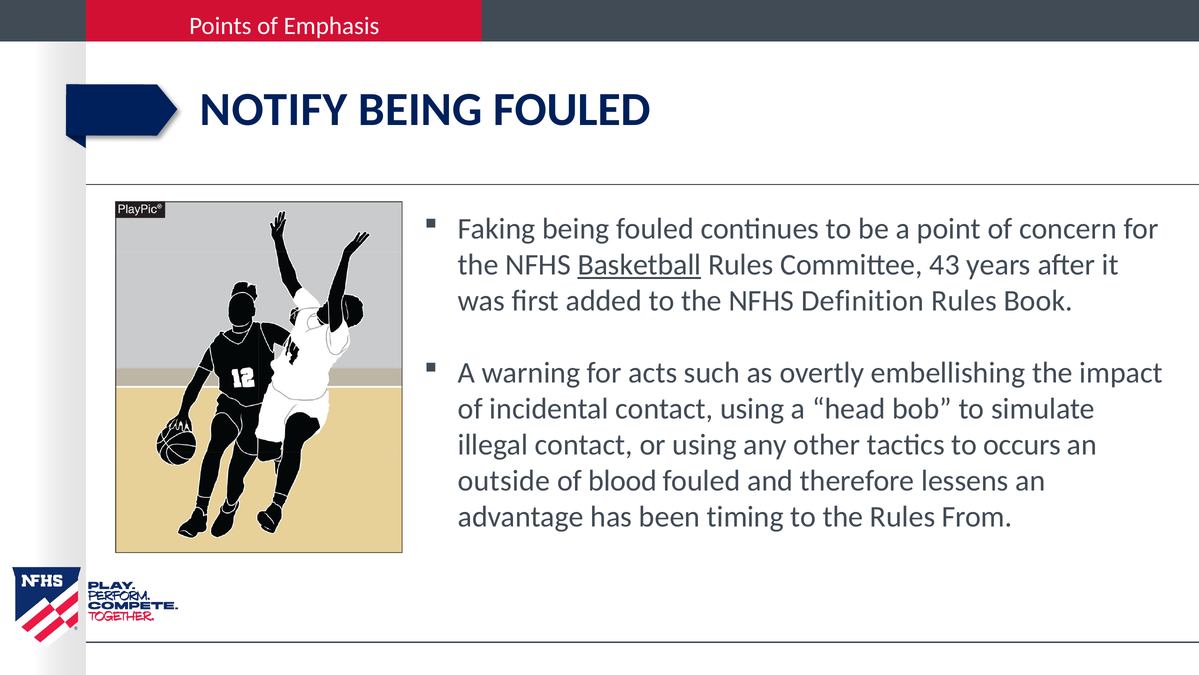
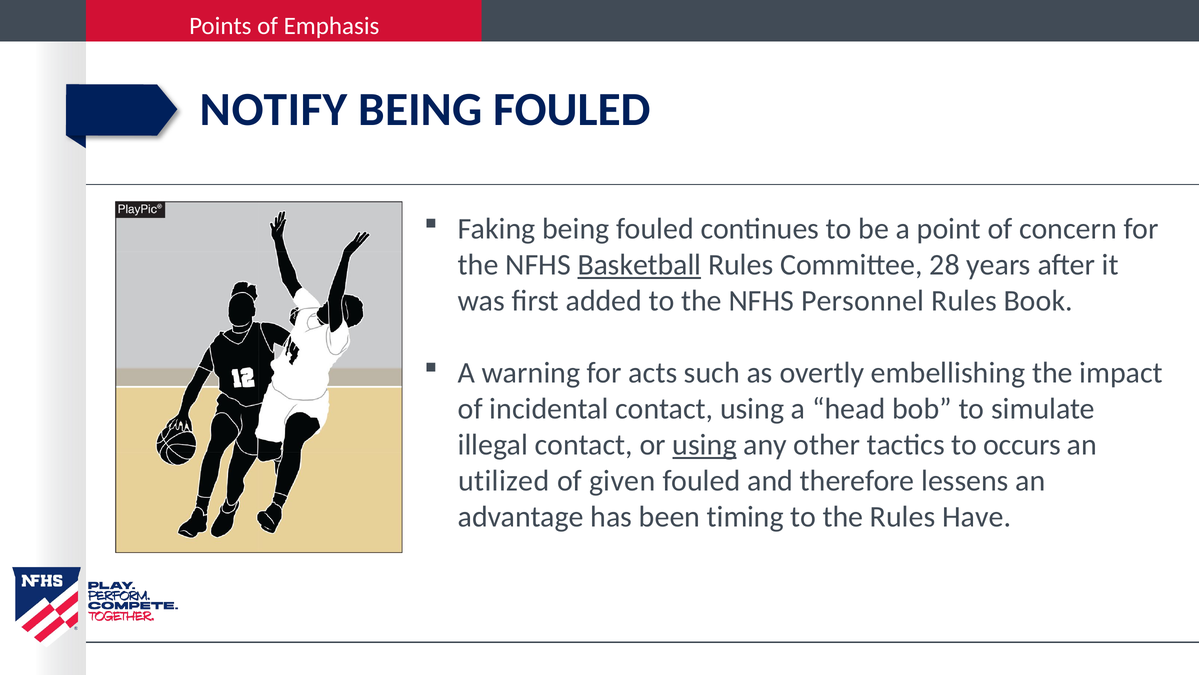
43: 43 -> 28 (945, 265)
Definition: Definition -> Personnel (863, 301)
using underline: none -> present (705, 445)
outside: outside -> utilized (504, 481)
blood: blood -> given (622, 481)
From: From -> Have (977, 517)
